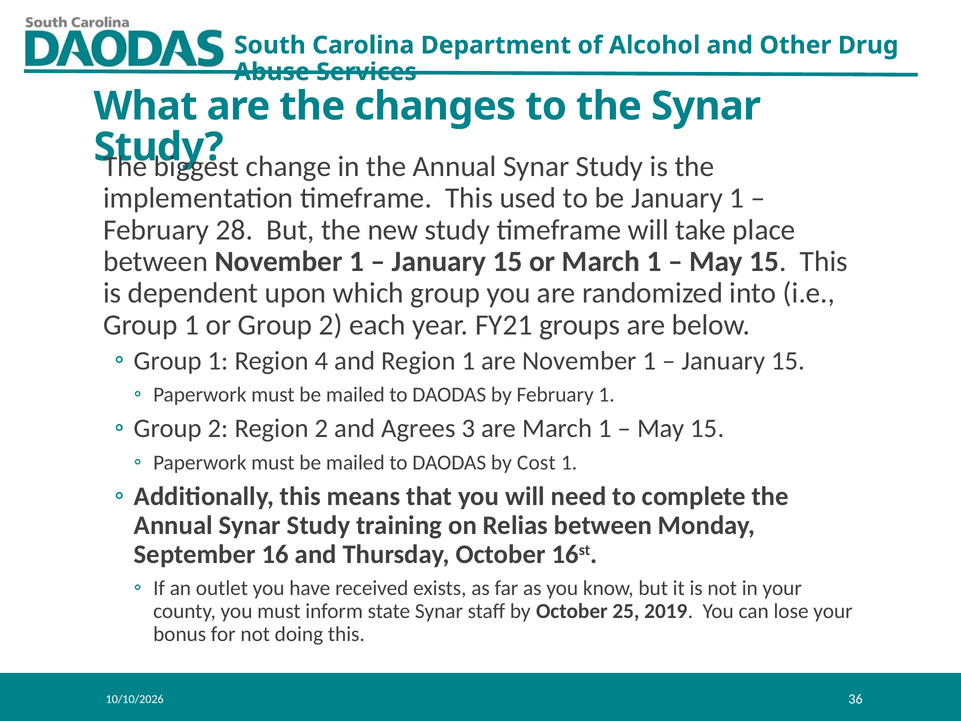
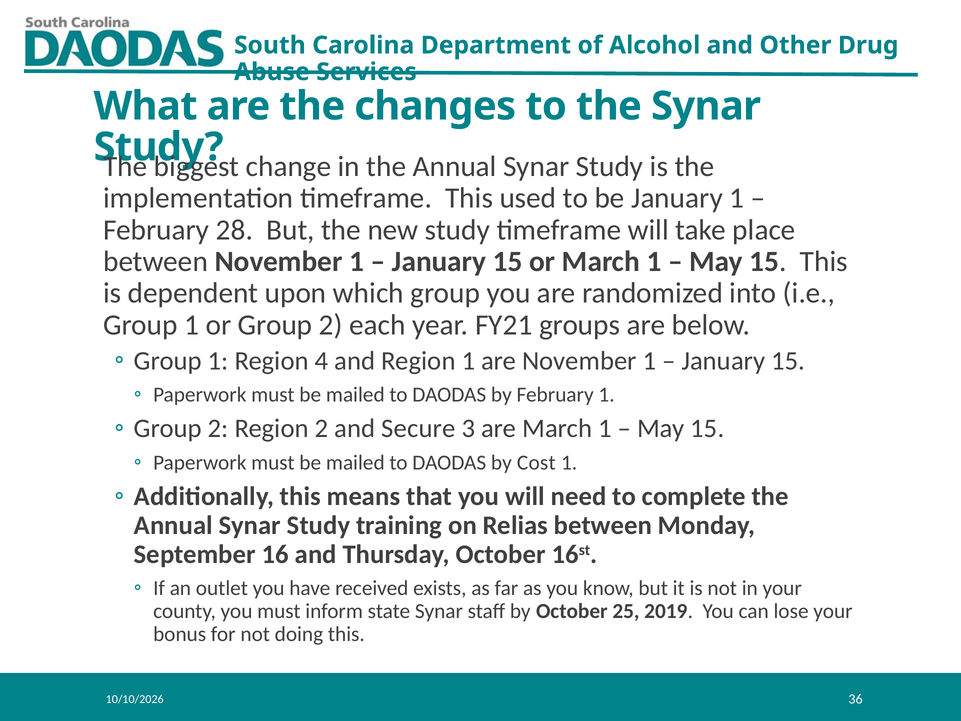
Agrees: Agrees -> Secure (418, 428)
